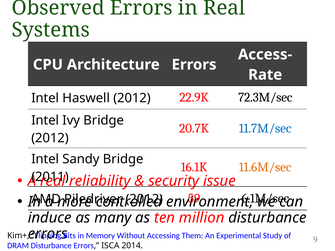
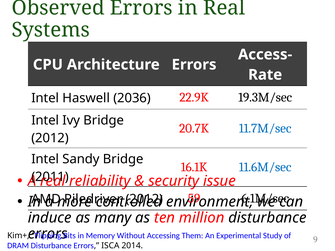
Haswell 2012: 2012 -> 2036 (132, 98)
72.3M/sec: 72.3M/sec -> 19.3M/sec (265, 97)
11.6M/sec colour: orange -> blue (265, 167)
